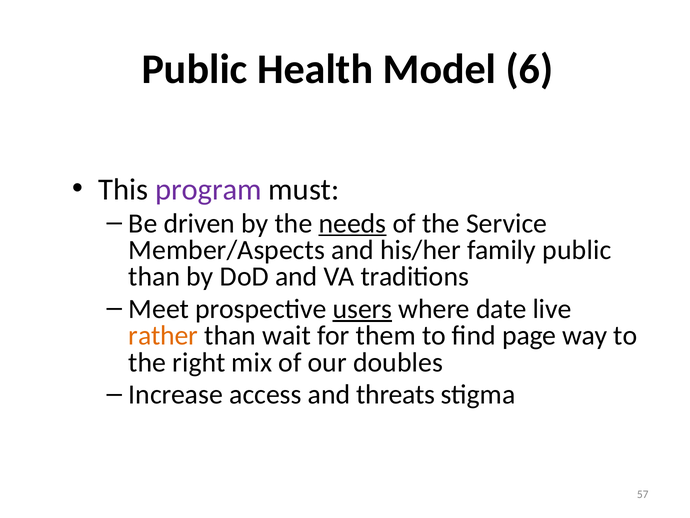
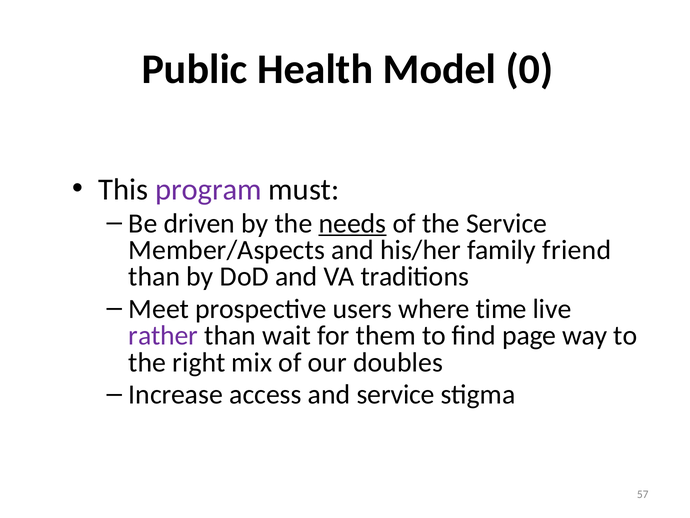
6: 6 -> 0 (530, 69)
family public: public -> friend (577, 250)
users underline: present -> none (362, 309)
date: date -> time (501, 309)
rather colour: orange -> purple (163, 335)
and threats: threats -> service (396, 394)
